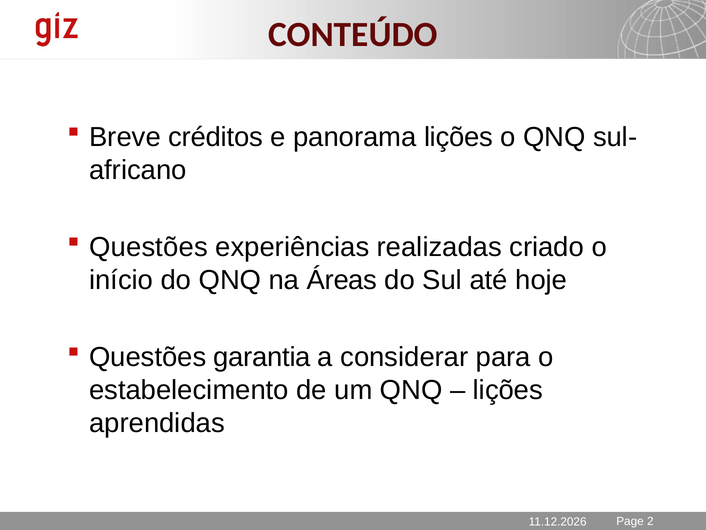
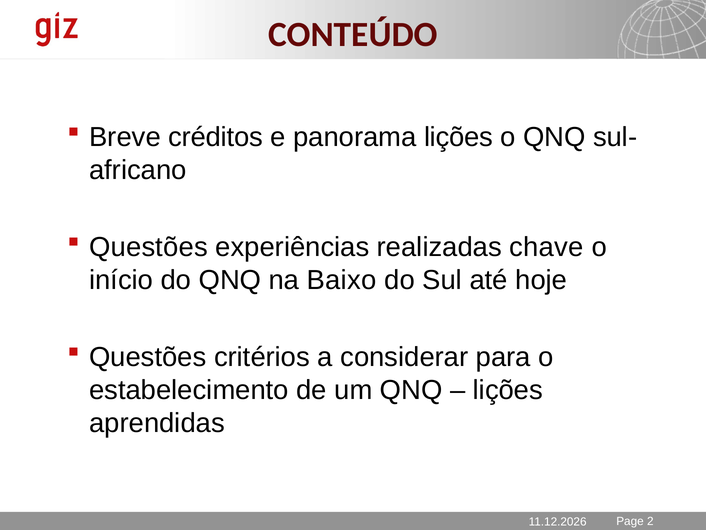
criado: criado -> chave (547, 247)
Áreas: Áreas -> Baixo (342, 280)
garantia: garantia -> critérios (262, 357)
